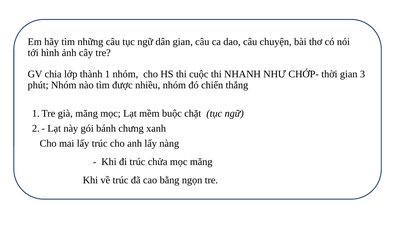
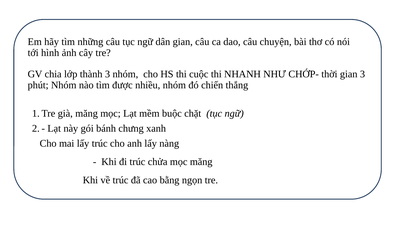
thành 1: 1 -> 3 (108, 74)
